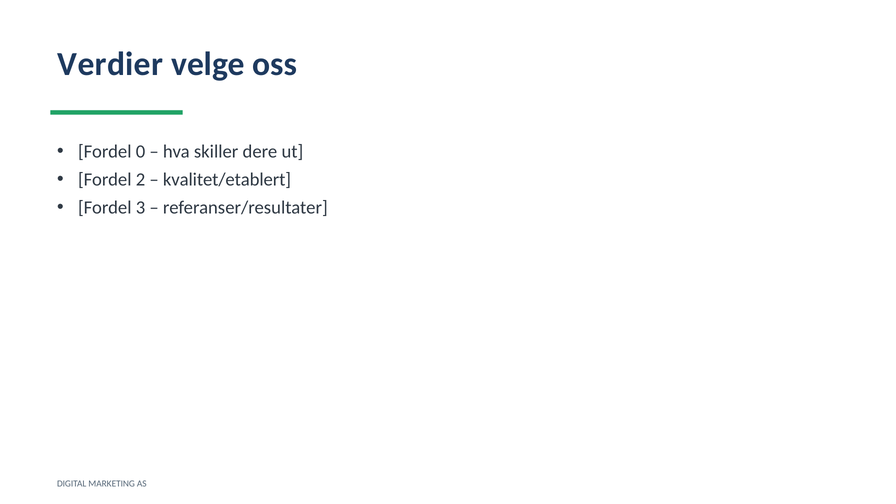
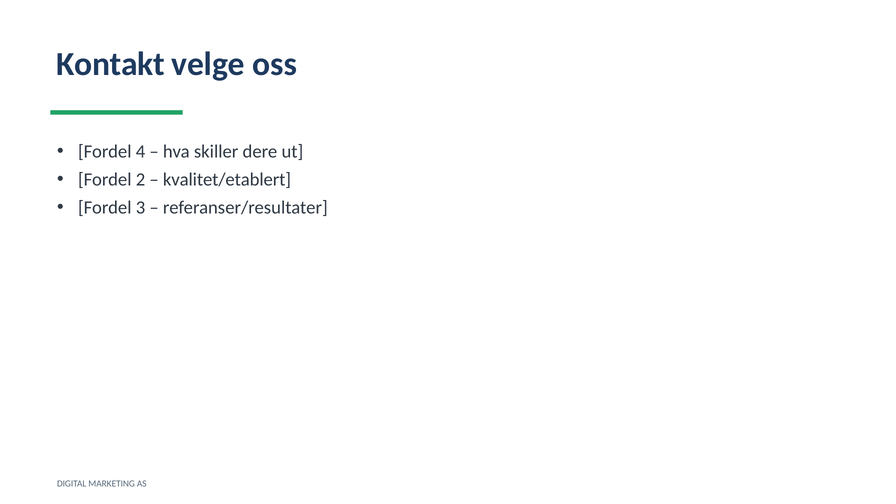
Verdier: Verdier -> Kontakt (111, 64)
0: 0 -> 4 (141, 152)
